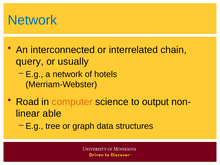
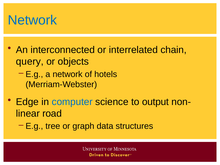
usually: usually -> objects (73, 62)
Road: Road -> Edge (27, 102)
computer colour: orange -> blue (72, 102)
able: able -> road (52, 114)
